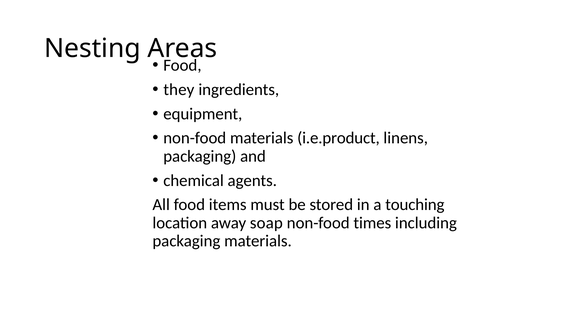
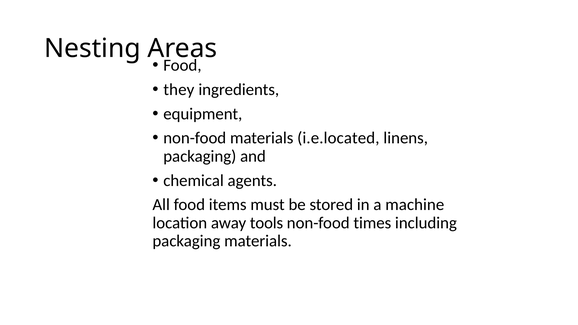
i.e.product: i.e.product -> i.e.located (338, 138)
touching: touching -> machine (415, 205)
soap: soap -> tools (267, 223)
